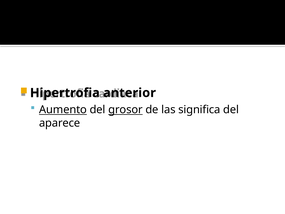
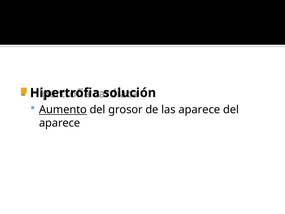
anterior: anterior -> solución (130, 93)
grosor underline: present -> none (125, 110)
las significa: significa -> aparece (199, 110)
